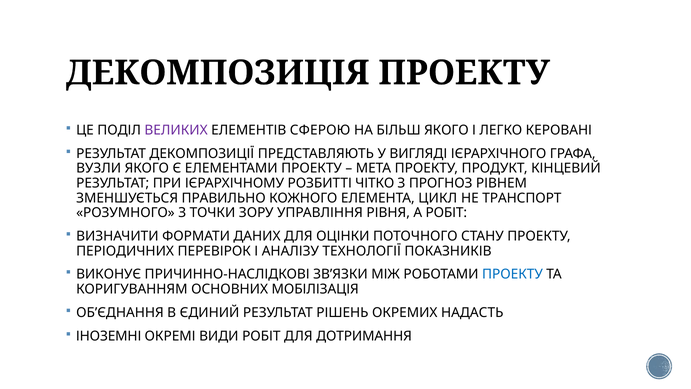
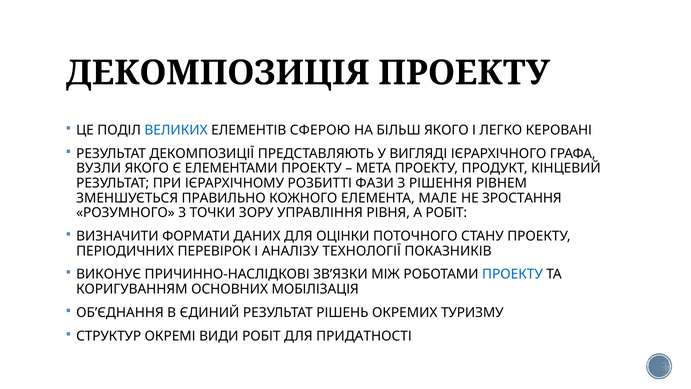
ВЕЛИКИХ colour: purple -> blue (176, 130)
ЧІТКО: ЧІТКО -> ФАЗИ (375, 183)
ПРОГНОЗ: ПРОГНОЗ -> РІШЕННЯ (441, 183)
ЦИКЛ: ЦИКЛ -> МАЛЕ (438, 198)
ТРАНСПОРТ: ТРАНСПОРТ -> ЗРОСТАННЯ (522, 198)
НАДАСТЬ: НАДАСТЬ -> ТУРИЗМУ (472, 312)
ІНОЗЕМНІ: ІНОЗЕМНІ -> СТРУКТУР (109, 336)
ДОТРИМАННЯ: ДОТРИМАННЯ -> ПРИДАТНОСТІ (364, 336)
